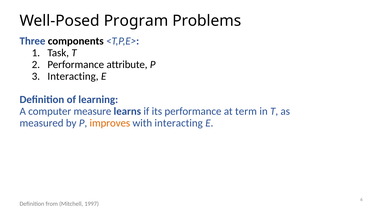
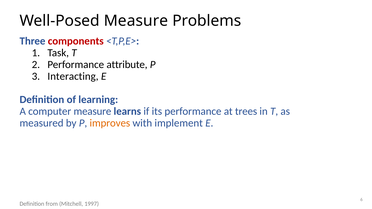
Well-Posed Program: Program -> Measure (136, 21)
components colour: black -> red (76, 41)
term: term -> trees (246, 111)
with interacting: interacting -> implement (179, 123)
